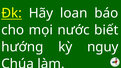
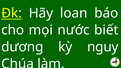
hướng: hướng -> dương (22, 47)
